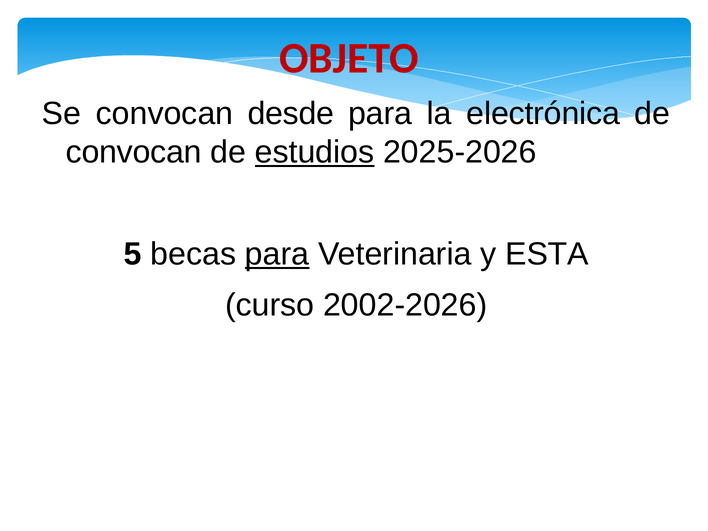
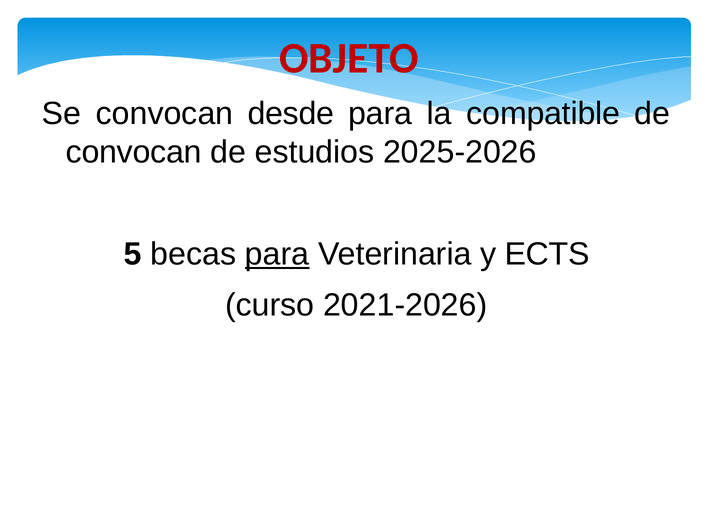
electrónica: electrónica -> compatible (543, 113)
estudios underline: present -> none (315, 152)
ESTA: ESTA -> ECTS (547, 254)
2002-2026: 2002-2026 -> 2021-2026 (405, 305)
